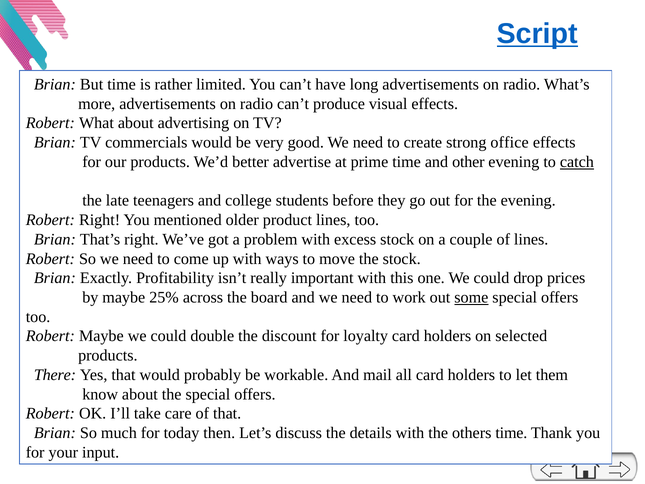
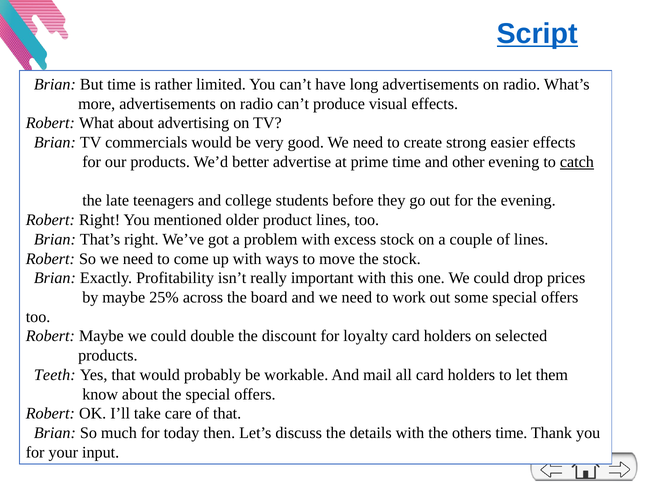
office: office -> easier (510, 142)
some underline: present -> none (471, 297)
There: There -> Teeth (55, 375)
